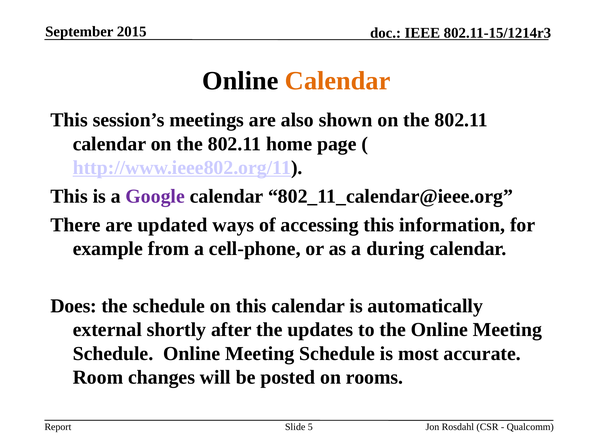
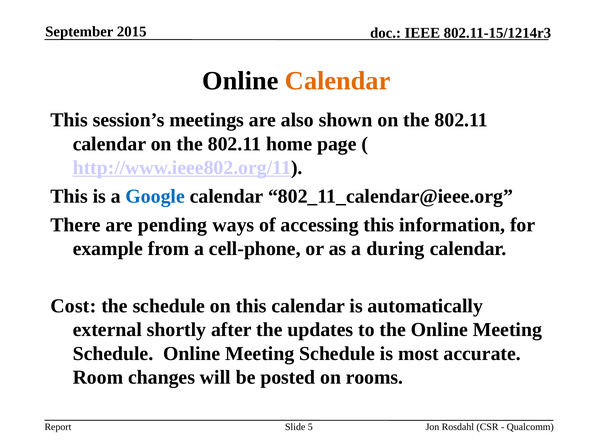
Google colour: purple -> blue (155, 196)
updated: updated -> pending (172, 225)
Does: Does -> Cost (73, 306)
